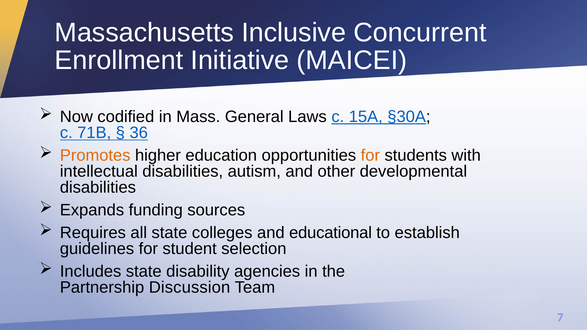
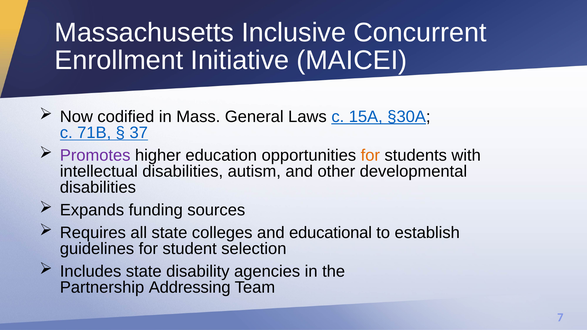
36: 36 -> 37 (139, 133)
Promotes colour: orange -> purple (95, 155)
Discussion: Discussion -> Addressing (190, 288)
